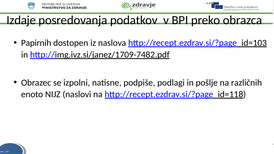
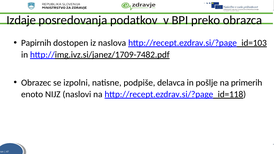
podlagi: podlagi -> delavca (171, 83)
različnih: različnih -> primerih (247, 83)
